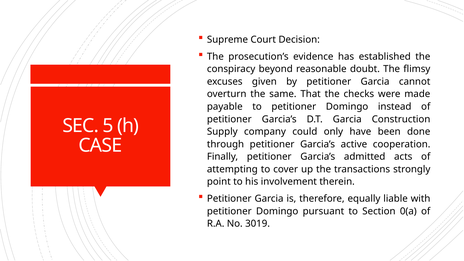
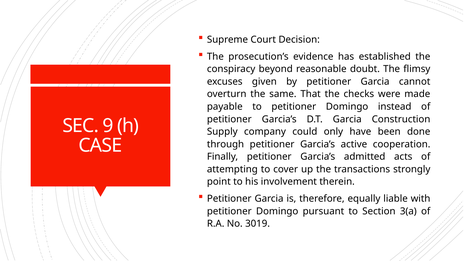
5: 5 -> 9 (108, 126)
0(a: 0(a -> 3(a (408, 211)
